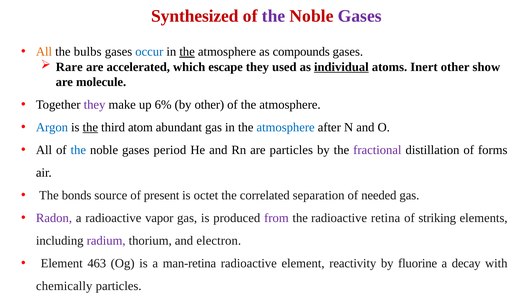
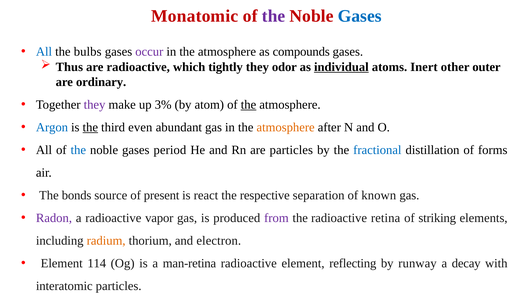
Synthesized: Synthesized -> Monatomic (195, 16)
Gases colour: purple -> blue (360, 16)
All colour: orange -> blue (44, 52)
occur colour: blue -> purple (149, 52)
the underline: present -> none (187, 52)
Rare: Rare -> Thus (69, 67)
are accelerated: accelerated -> radioactive (138, 67)
escape: escape -> tightly (226, 67)
used: used -> odor (284, 67)
show: show -> outer (486, 67)
molecule: molecule -> ordinary (101, 82)
6%: 6% -> 3% (163, 105)
by other: other -> atom (209, 105)
the underline: none -> present (249, 105)
atom: atom -> even (140, 127)
atmosphere colour: blue -> orange (286, 127)
fractional colour: purple -> blue (377, 150)
octet: octet -> react (206, 195)
correlated: correlated -> respective (265, 195)
needed: needed -> known (379, 195)
radium colour: purple -> orange (106, 241)
463: 463 -> 114 (97, 263)
reactivity: reactivity -> reflecting (353, 263)
fluorine: fluorine -> runway (418, 263)
chemically: chemically -> interatomic (64, 286)
